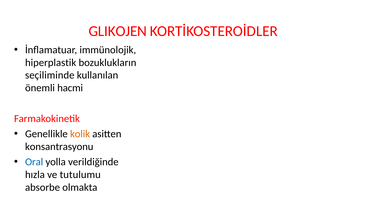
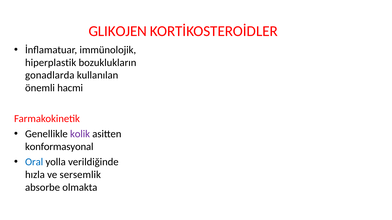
seçiliminde: seçiliminde -> gonadlarda (50, 75)
kolik colour: orange -> purple (80, 134)
konsantrasyonu: konsantrasyonu -> konformasyonal (59, 147)
tutulumu: tutulumu -> sersemlik (80, 175)
